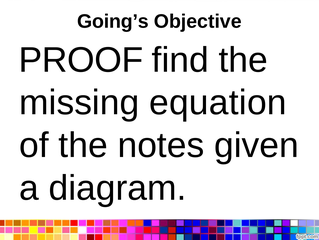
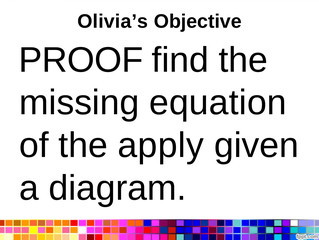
Going’s: Going’s -> Olivia’s (113, 21)
notes: notes -> apply (161, 145)
